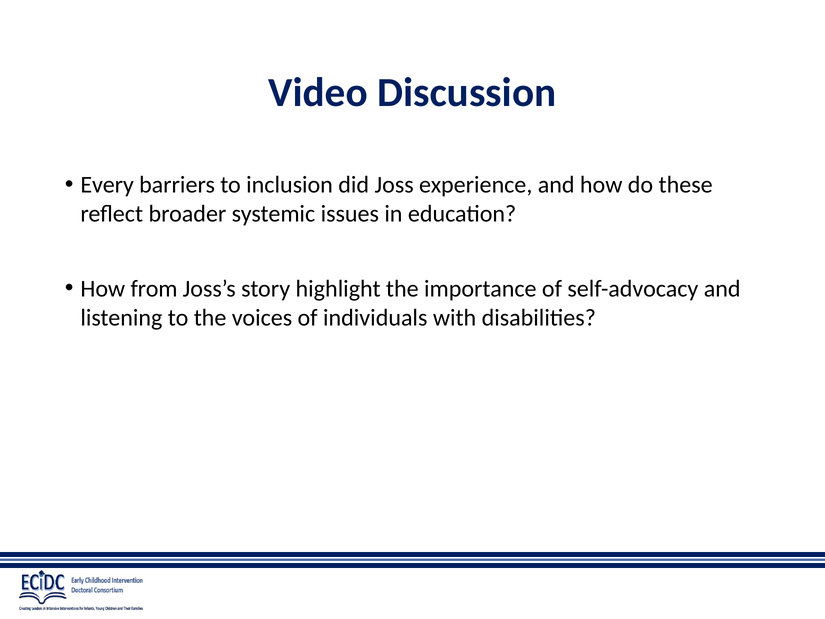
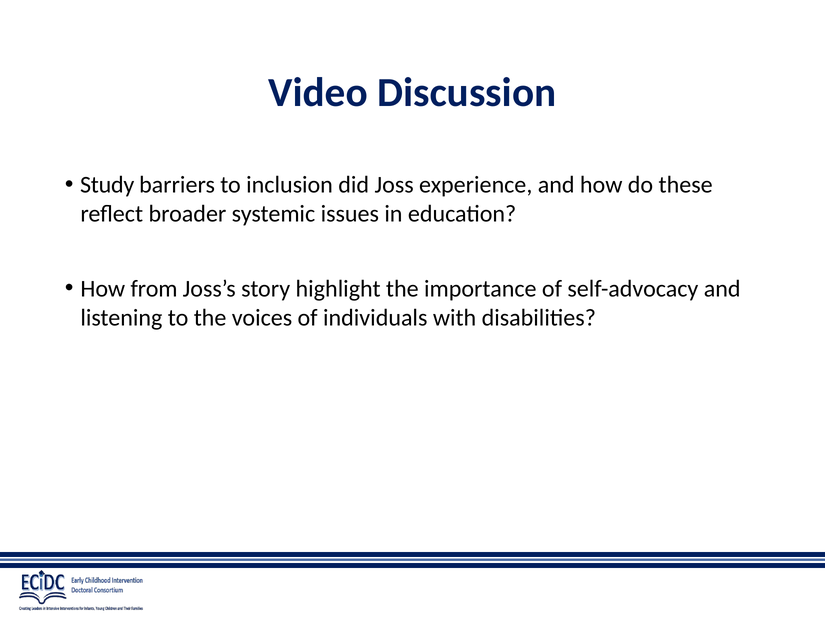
Every: Every -> Study (107, 185)
